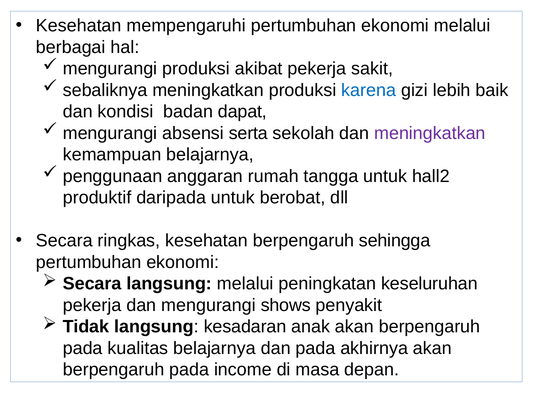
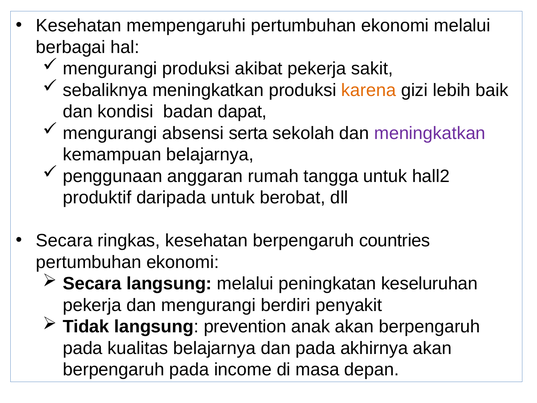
karena colour: blue -> orange (369, 90)
sehingga: sehingga -> countries (395, 240)
shows: shows -> berdiri (286, 305)
kesadaran: kesadaran -> prevention (245, 326)
